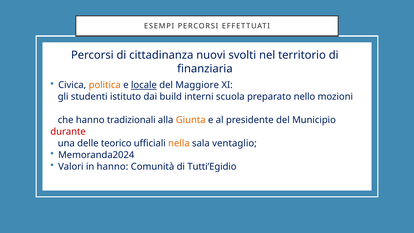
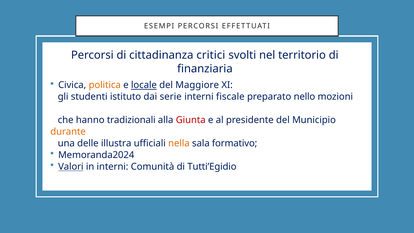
nuovi: nuovi -> critici (211, 55)
build: build -> serie (171, 97)
scuola: scuola -> fiscale (230, 97)
Giunta colour: orange -> red (191, 120)
durante colour: red -> orange (68, 132)
teorico: teorico -> illustra (116, 143)
ventaglio: ventaglio -> formativo (235, 143)
Valori underline: none -> present (71, 167)
in hanno: hanno -> interni (113, 167)
